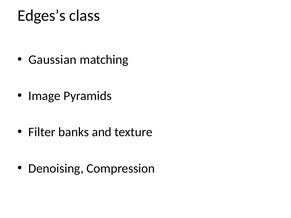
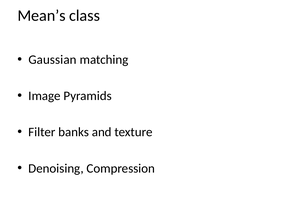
Edges’s: Edges’s -> Mean’s (41, 16)
